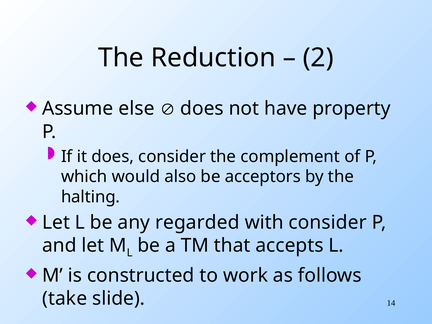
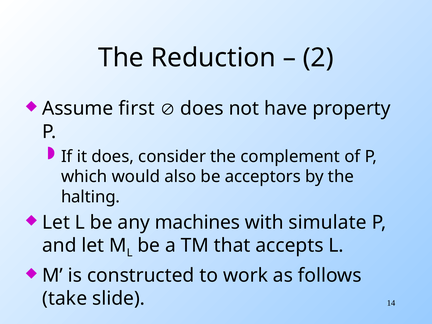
else: else -> first (137, 109)
regarded: regarded -> machines (197, 222)
with consider: consider -> simulate (328, 222)
